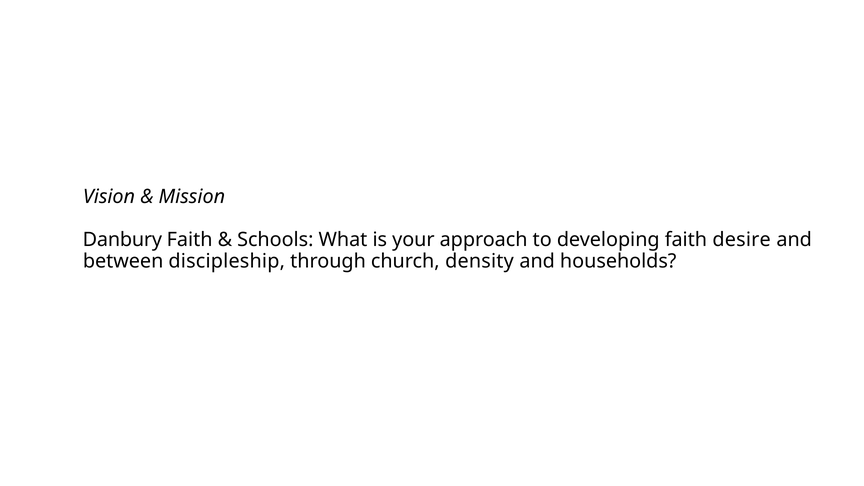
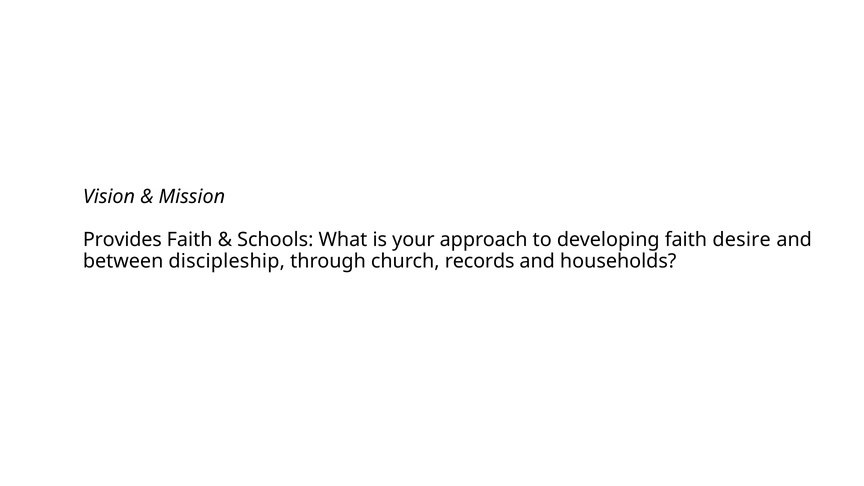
Danbury: Danbury -> Provides (122, 240)
density: density -> records (480, 261)
